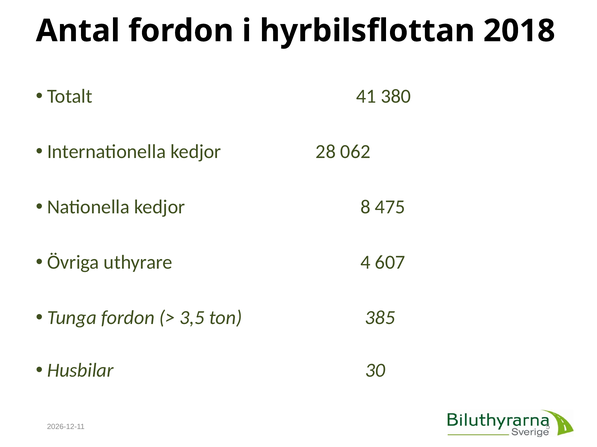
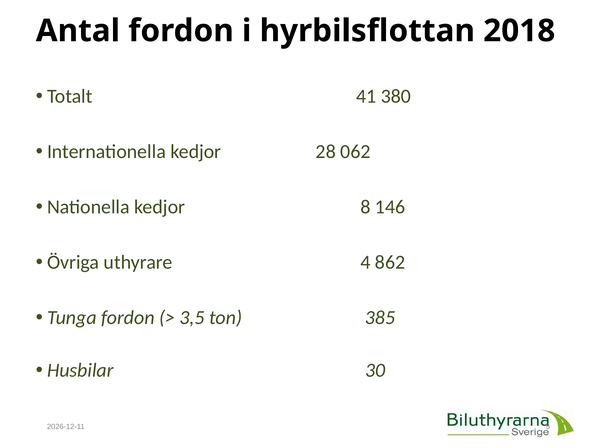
475: 475 -> 146 (390, 207)
607: 607 -> 862 (390, 263)
